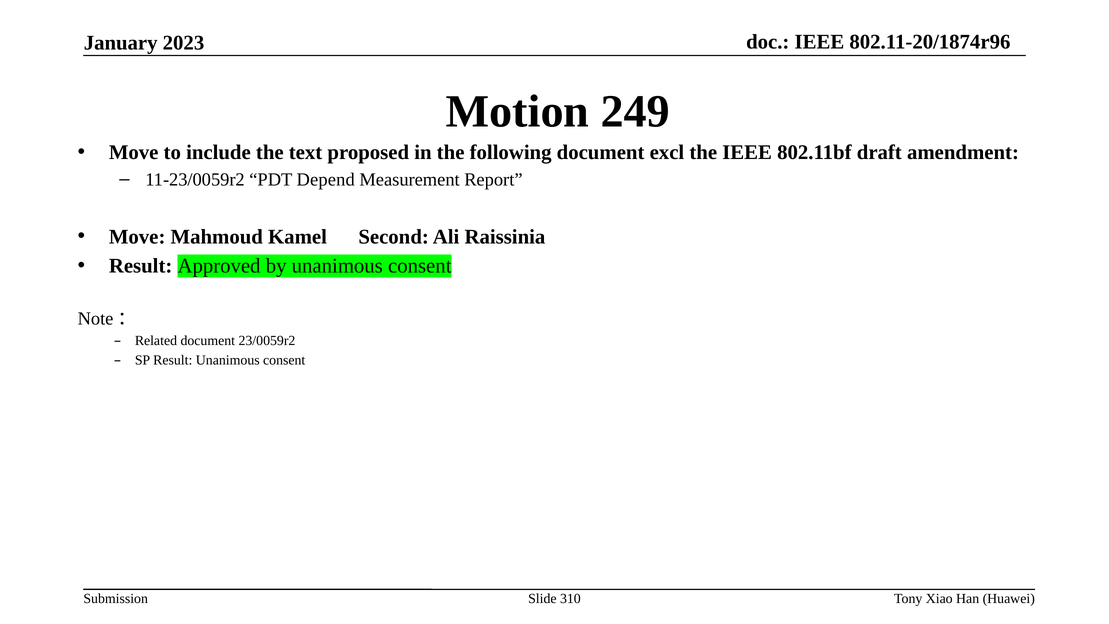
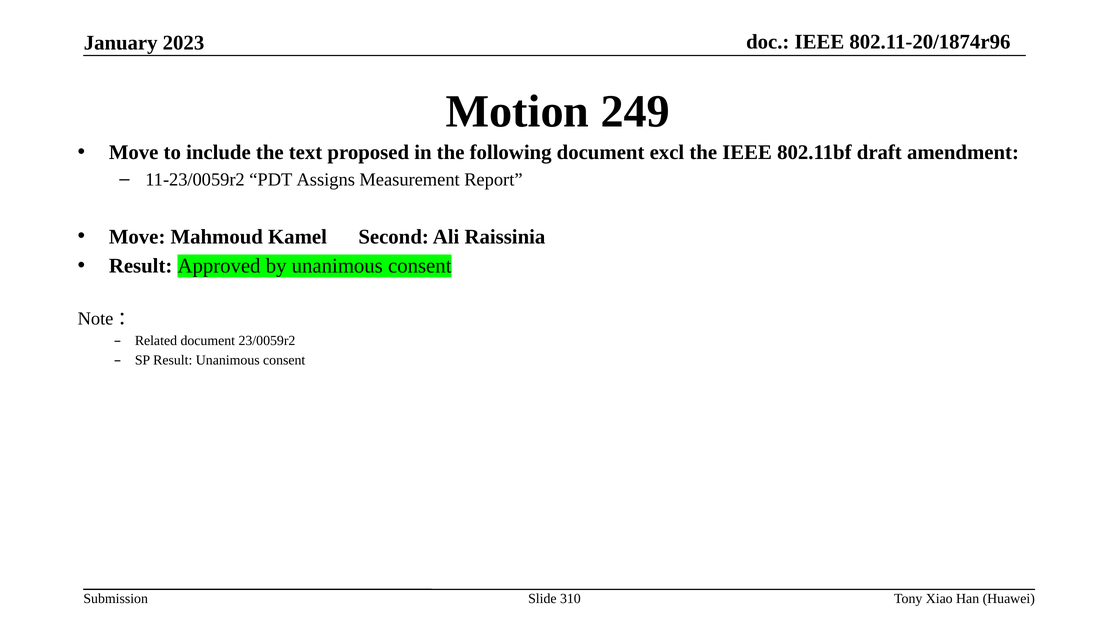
Depend: Depend -> Assigns (326, 180)
